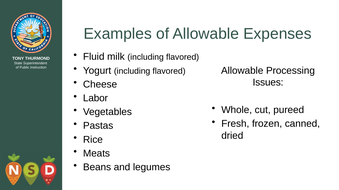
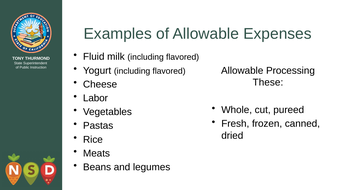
Issues: Issues -> These (268, 83)
